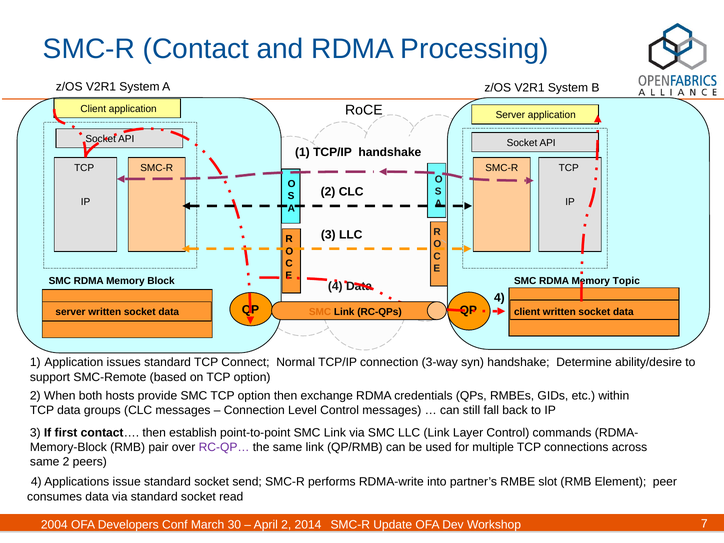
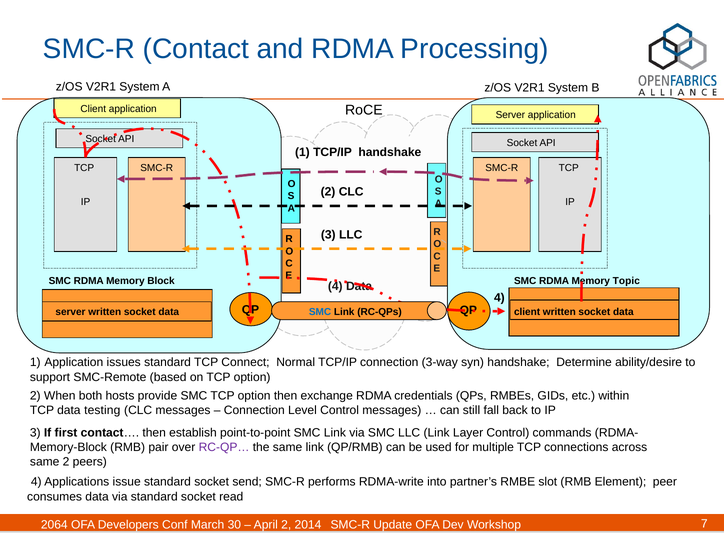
SMC colour: orange -> blue (320, 312)
groups: groups -> testing (102, 410)
2004: 2004 -> 2064 (54, 525)
